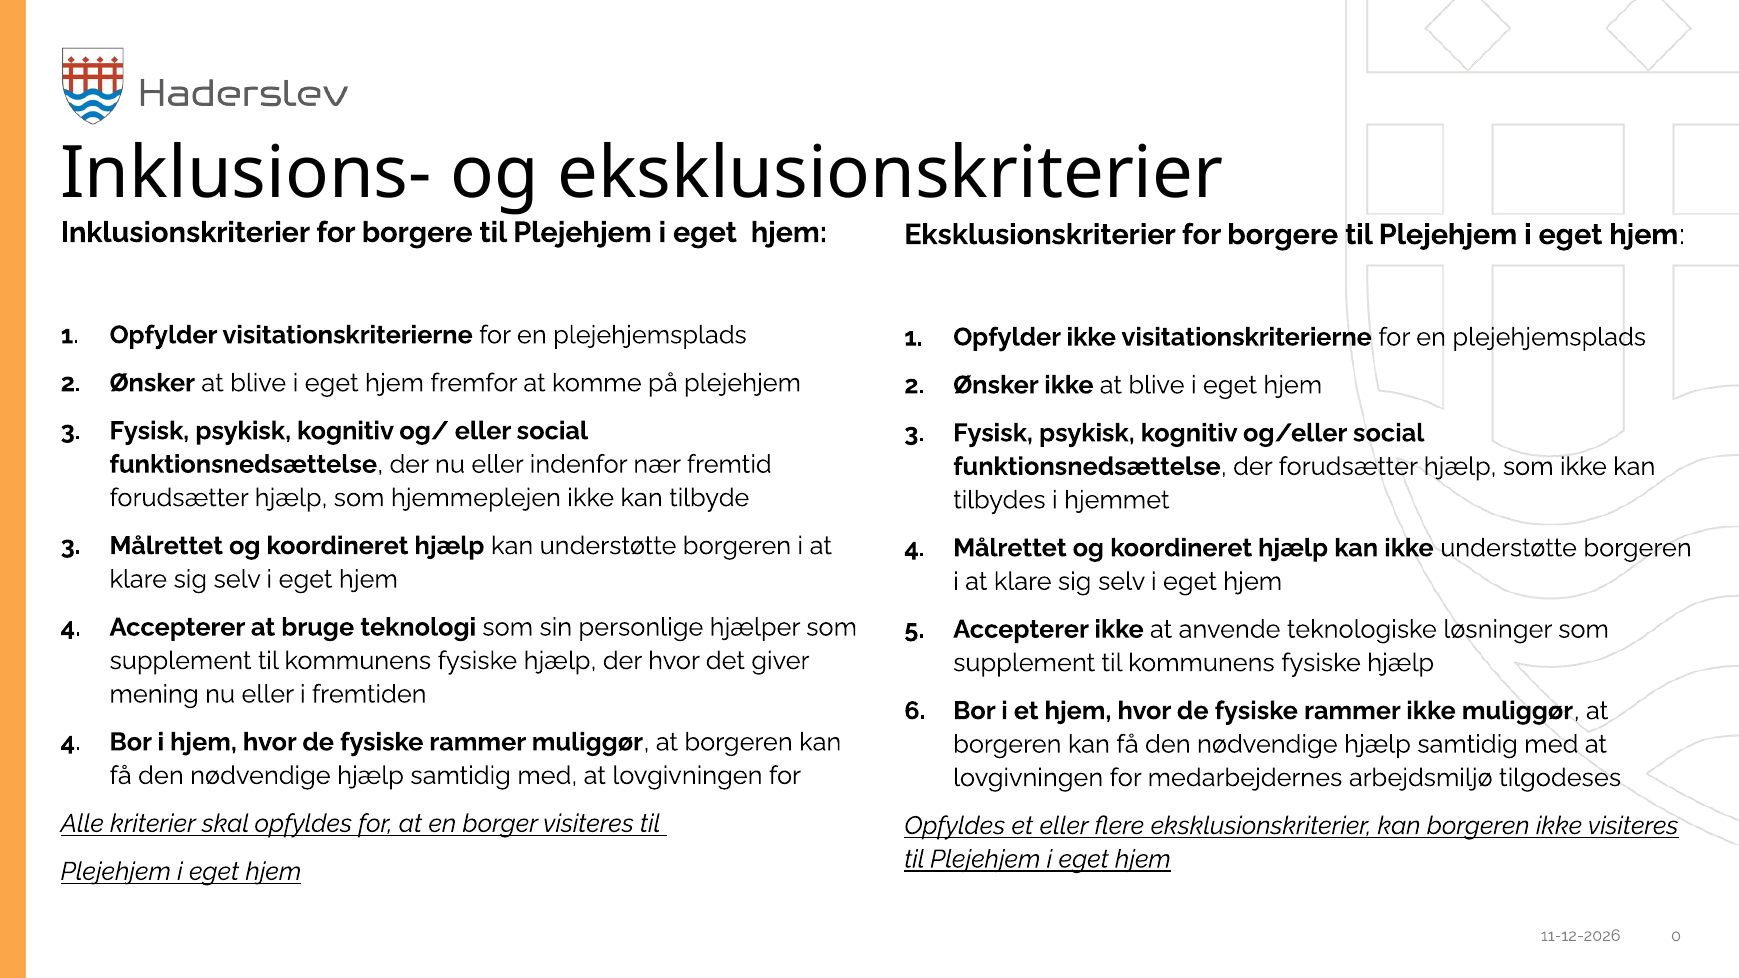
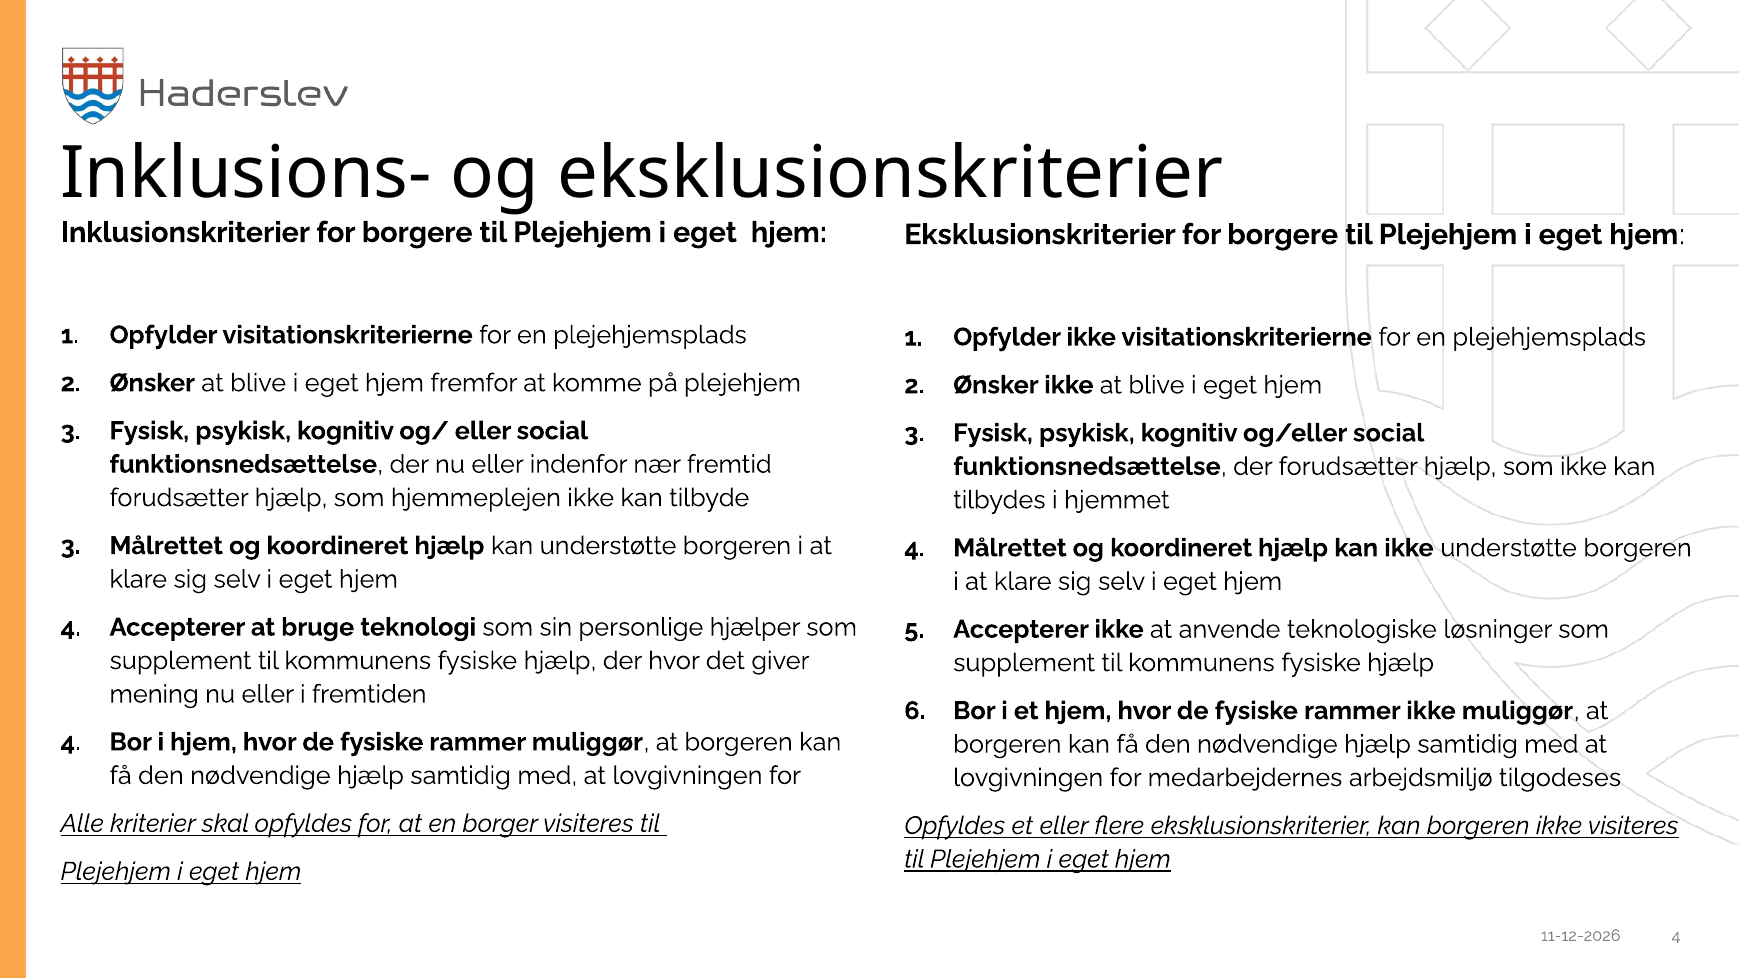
0: 0 -> 4 (1676, 936)
